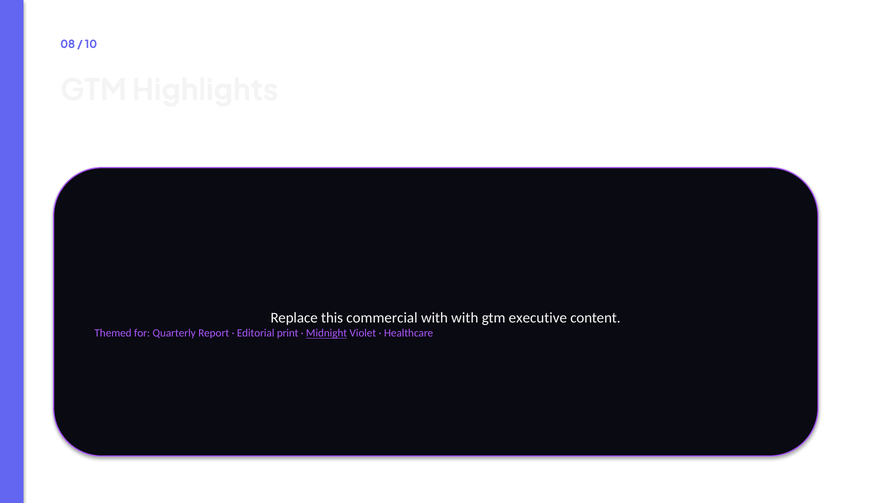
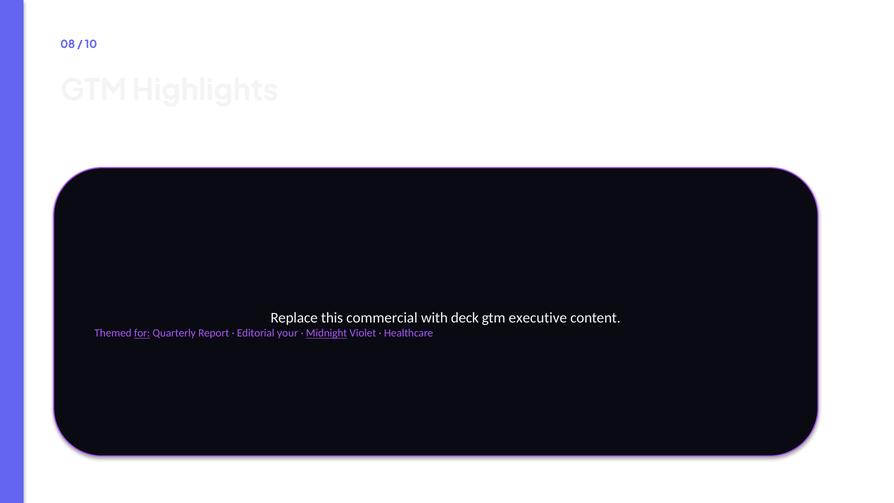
with with: with -> deck (465, 318)
for underline: none -> present (142, 333)
print: print -> your (288, 333)
